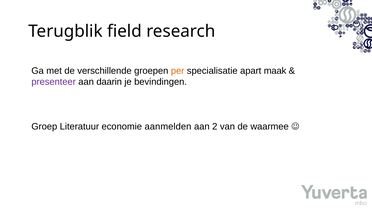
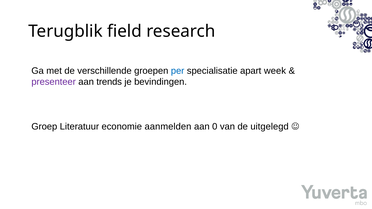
per colour: orange -> blue (178, 71)
maak: maak -> week (275, 71)
daarin: daarin -> trends (109, 82)
2: 2 -> 0 (215, 127)
waarmee: waarmee -> uitgelegd (270, 127)
